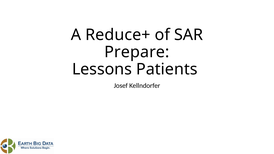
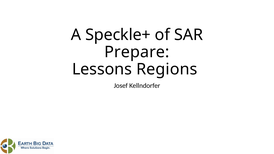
Reduce+: Reduce+ -> Speckle+ (118, 35)
Patients: Patients -> Regions (167, 69)
